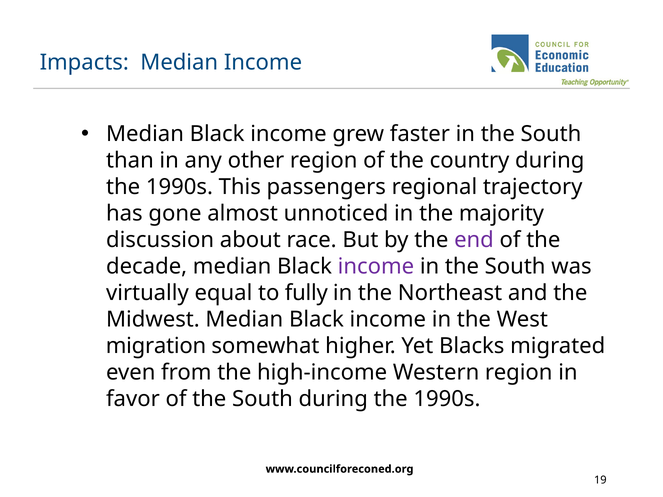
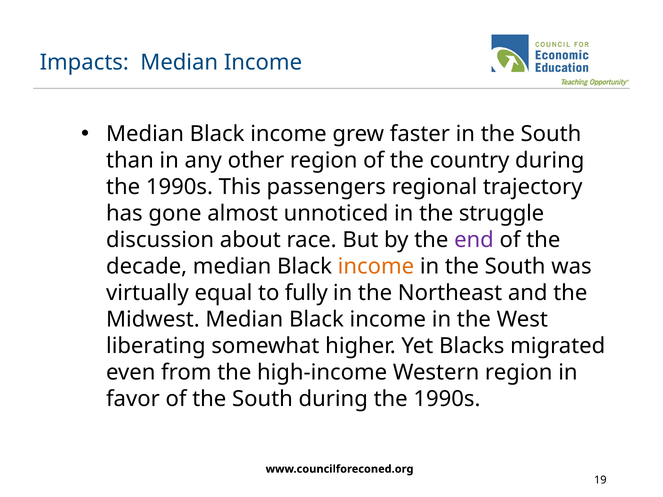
majority: majority -> struggle (502, 214)
income colour: purple -> orange (376, 267)
migration: migration -> liberating (156, 346)
